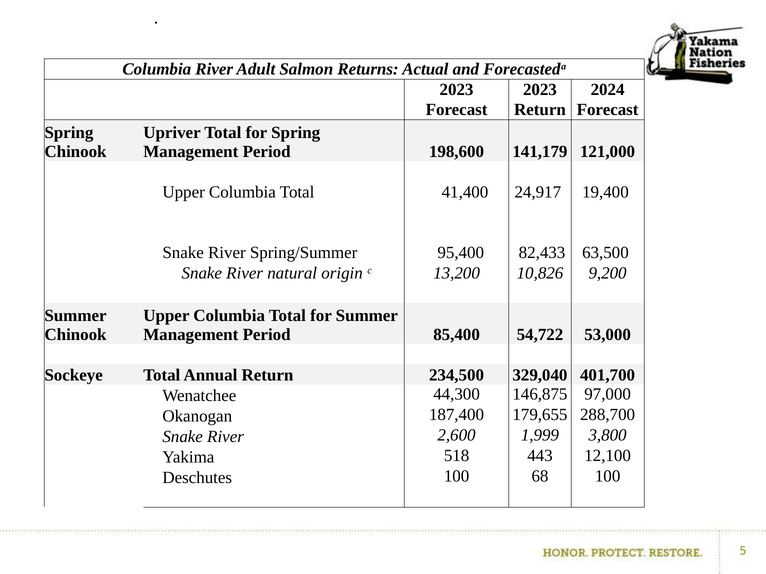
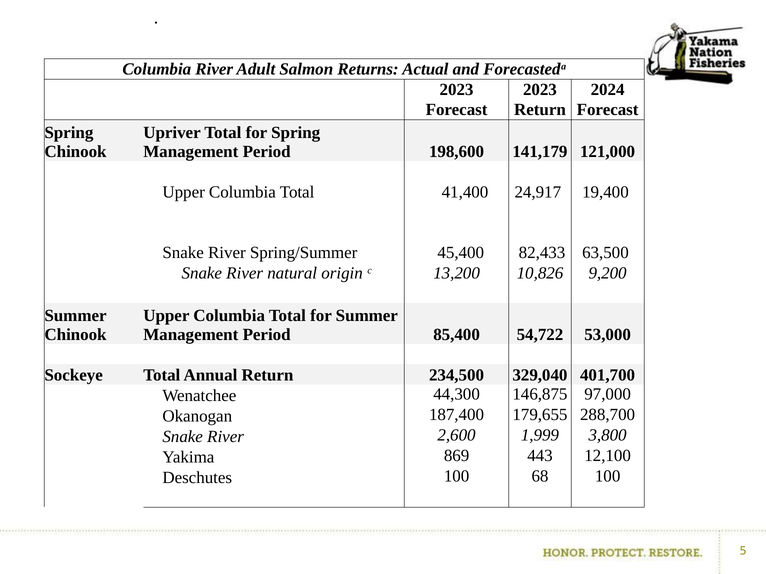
95,400: 95,400 -> 45,400 (461, 253)
518: 518 -> 869 (457, 456)
